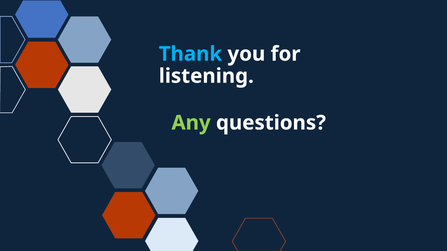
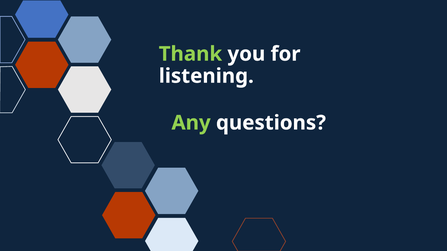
Thank colour: light blue -> light green (190, 54)
